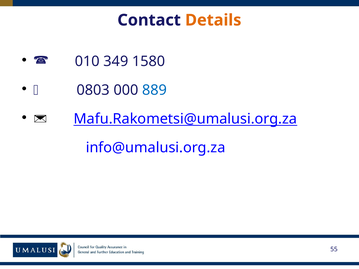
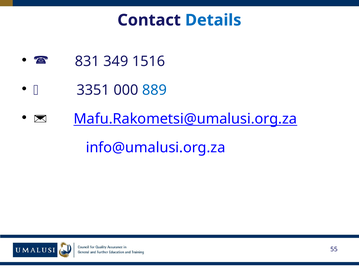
Details colour: orange -> blue (213, 20)
010: 010 -> 831 (87, 61)
1580: 1580 -> 1516 (149, 61)
0803: 0803 -> 3351 (93, 90)
